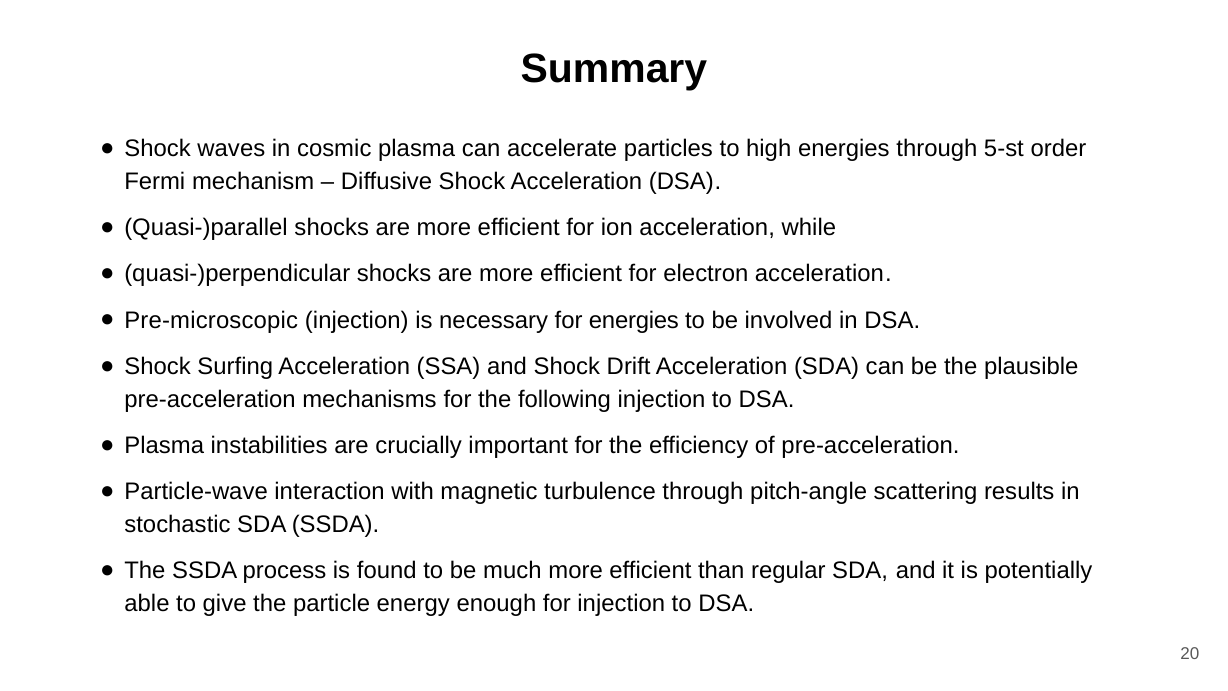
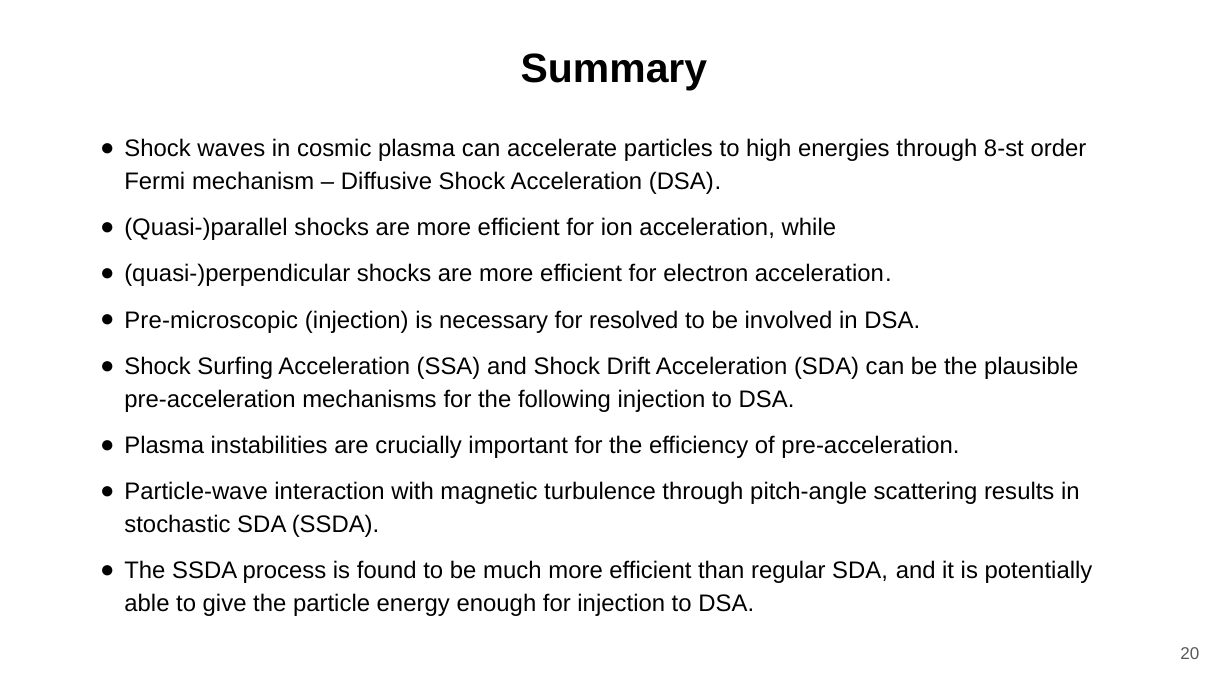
5-st: 5-st -> 8-st (1004, 148)
for energies: energies -> resolved (634, 320)
